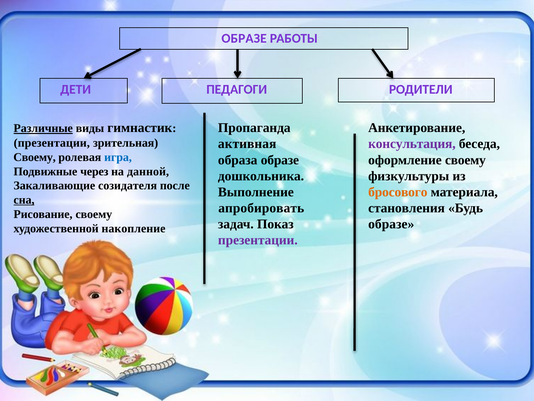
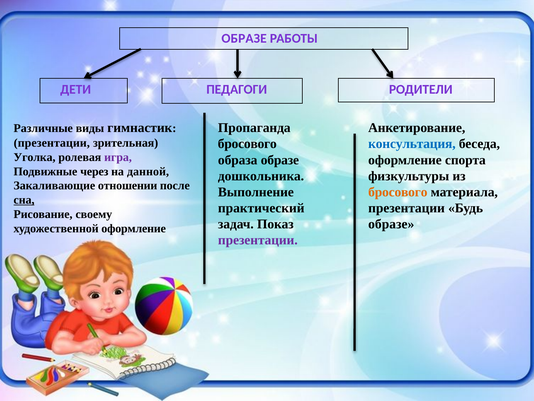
Различные underline: present -> none (43, 128)
активная: активная -> бросового (247, 144)
консультация colour: purple -> blue (412, 144)
Своему: Своему -> Уголка (35, 157)
игра colour: blue -> purple (118, 157)
оформление своему: своему -> спорта (465, 160)
созидателя: созидателя -> отношении (128, 185)
апробировать: апробировать -> практический (261, 208)
становления: становления -> презентации (407, 208)
художественной накопление: накопление -> оформление (134, 228)
